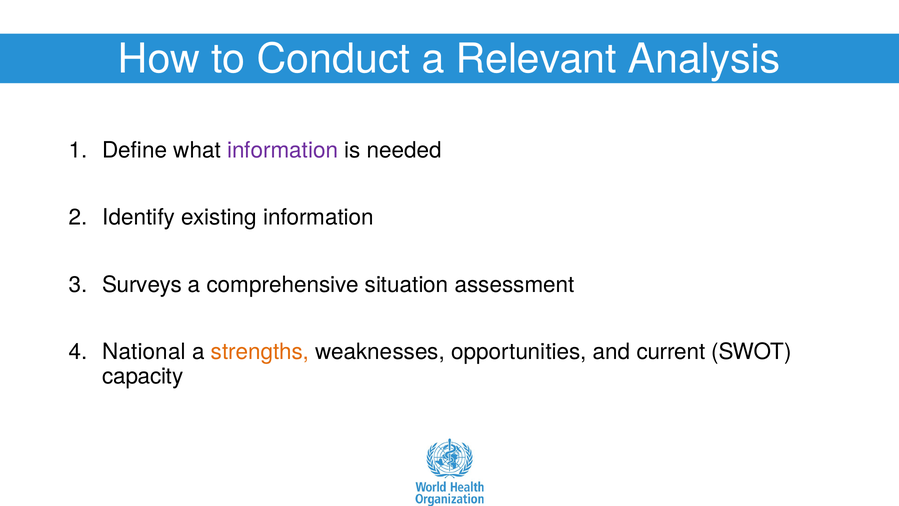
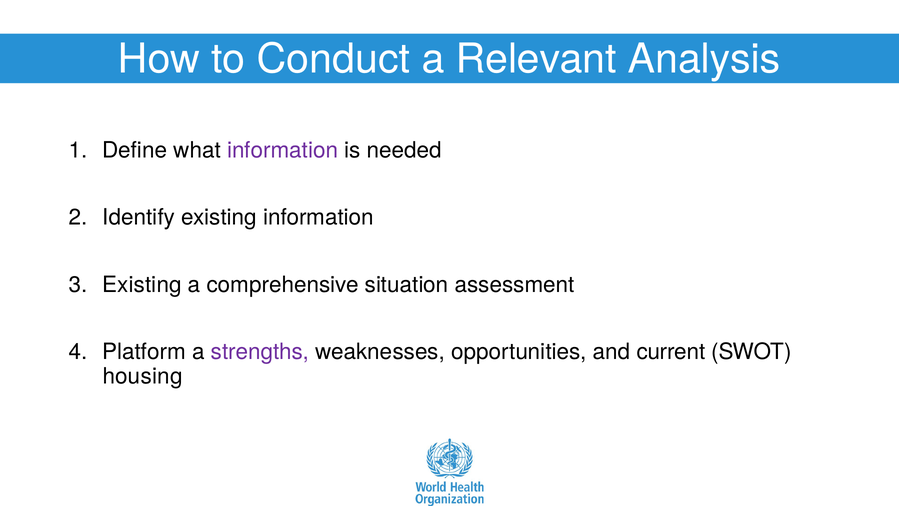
Surveys: Surveys -> Existing (142, 285)
National: National -> Platform (144, 352)
strengths colour: orange -> purple (260, 352)
capacity: capacity -> housing (143, 376)
